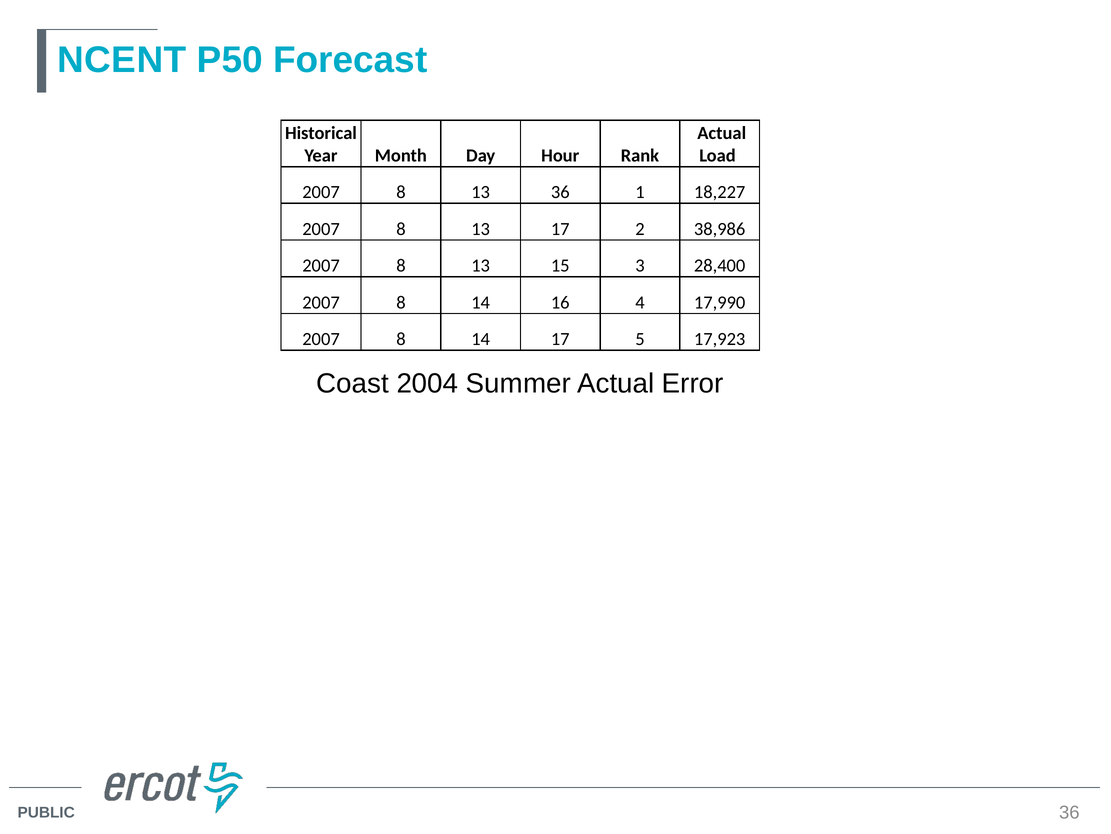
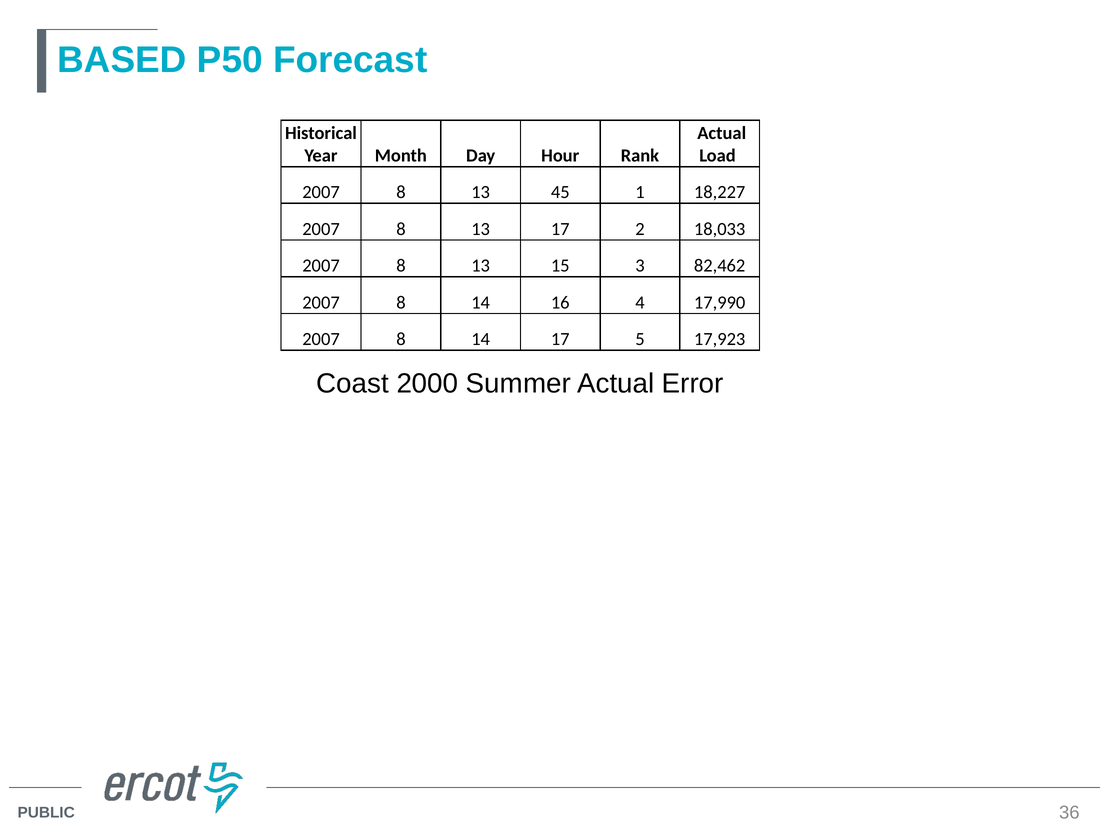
NCENT: NCENT -> BASED (122, 60)
13 36: 36 -> 45 (560, 192)
38,986: 38,986 -> 18,033 (720, 229)
28,400: 28,400 -> 82,462 (720, 265)
2004: 2004 -> 2000 (427, 383)
